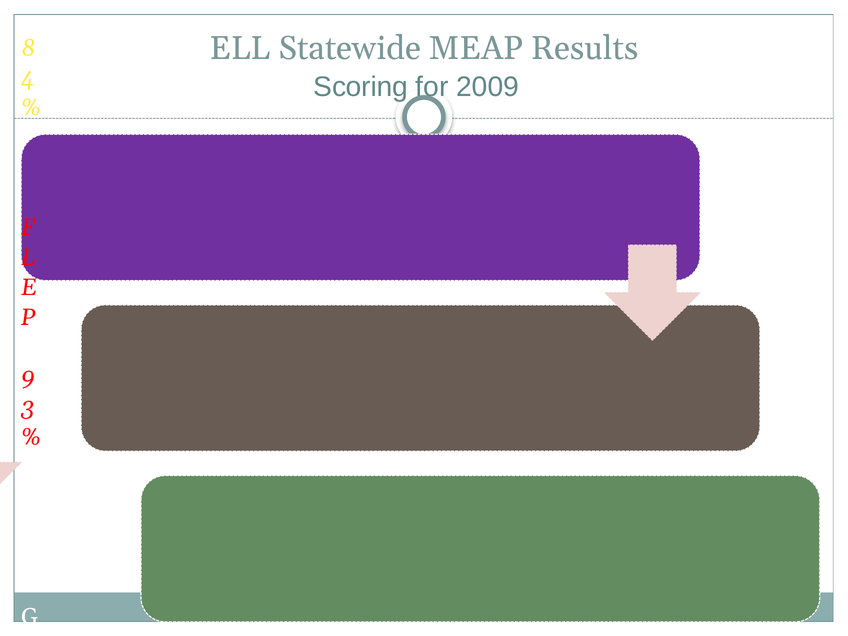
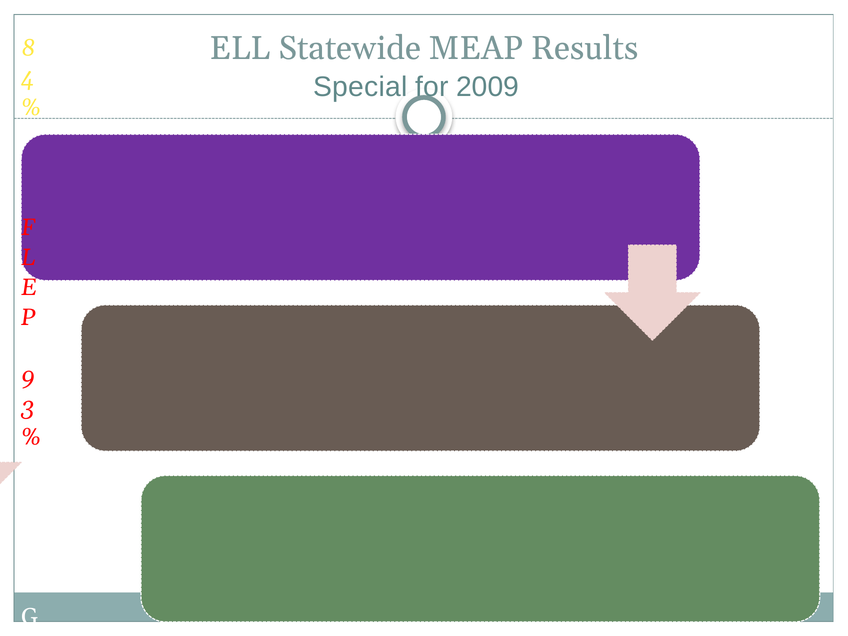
Scoring: Scoring -> Special (360, 87)
